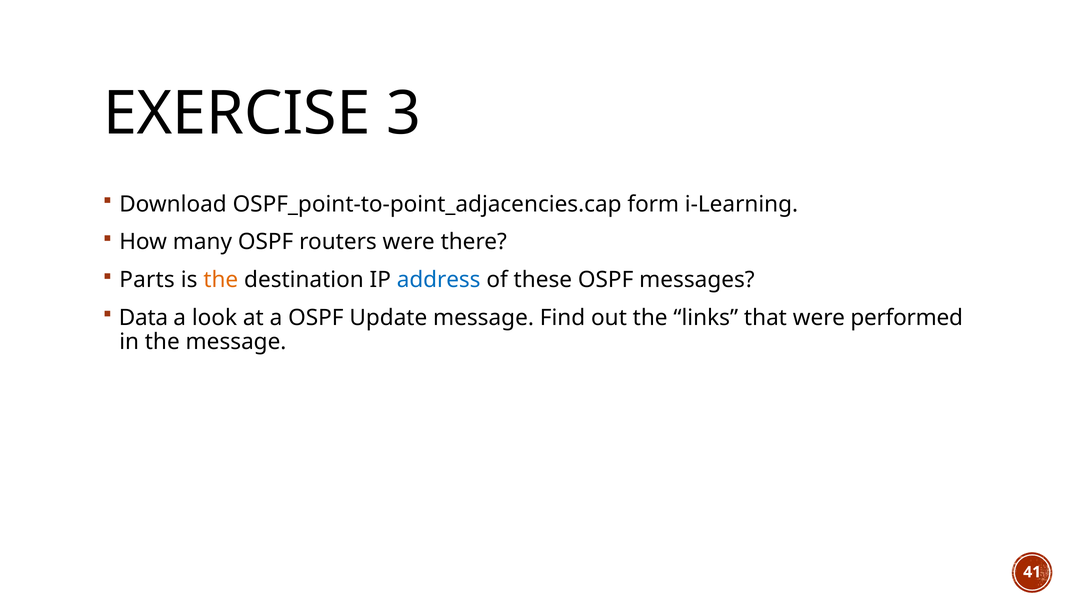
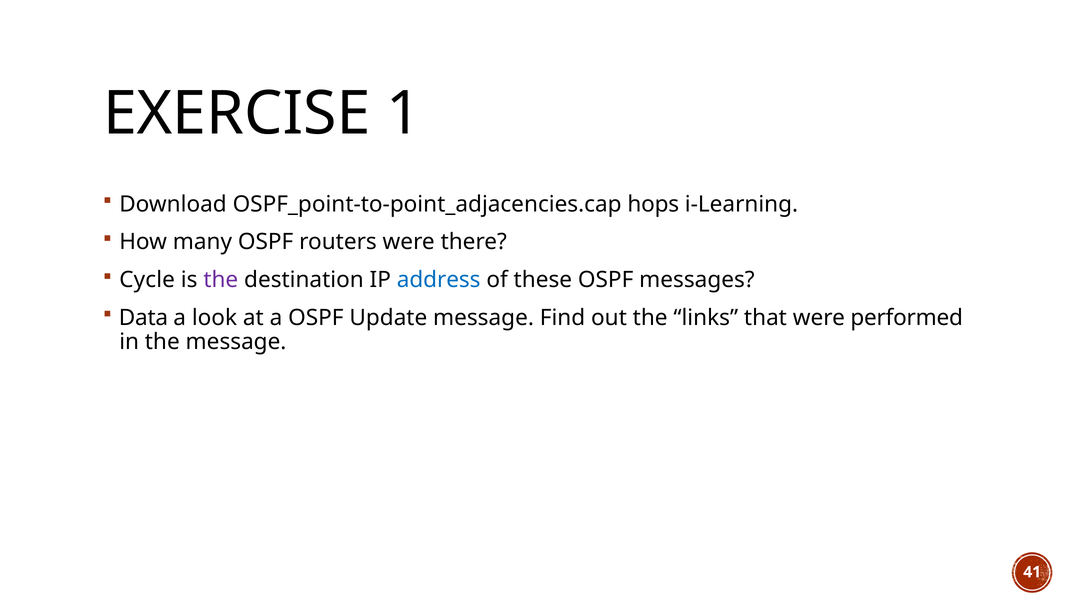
3: 3 -> 1 (404, 114)
form: form -> hops (653, 204)
Parts: Parts -> Cycle (147, 280)
the colour: orange -> purple (221, 280)
